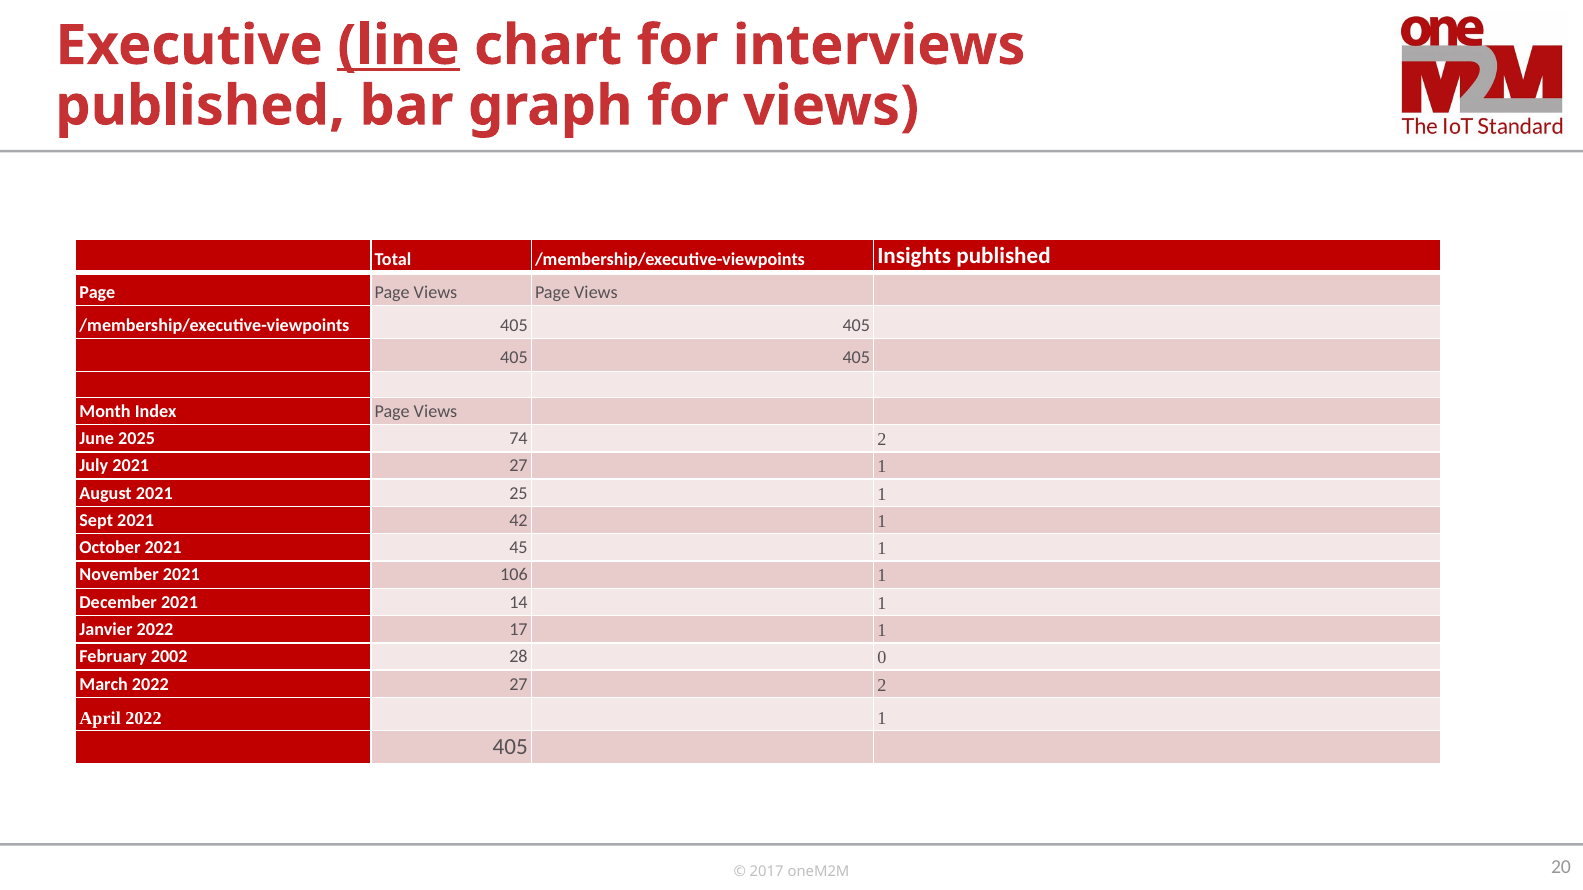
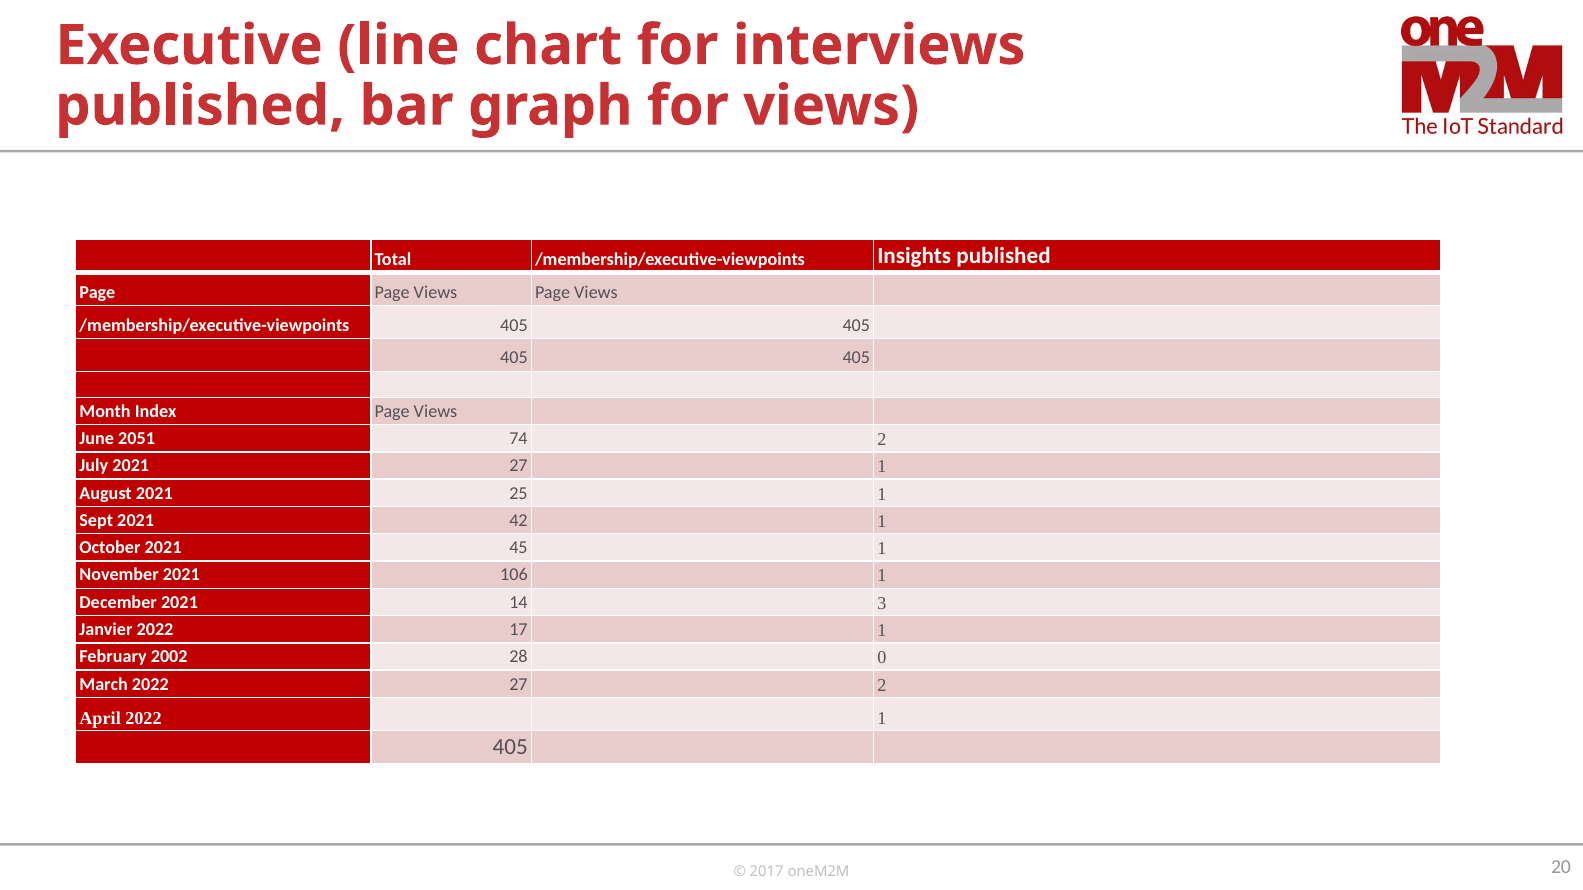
line underline: present -> none (398, 46)
2025: 2025 -> 2051 (137, 439)
14 1: 1 -> 3 (882, 603)
